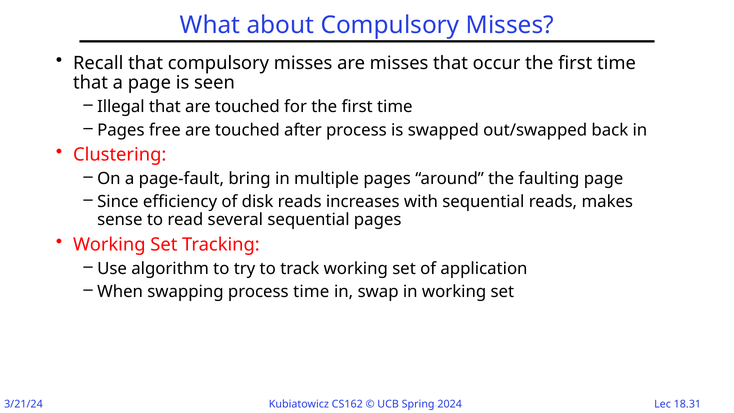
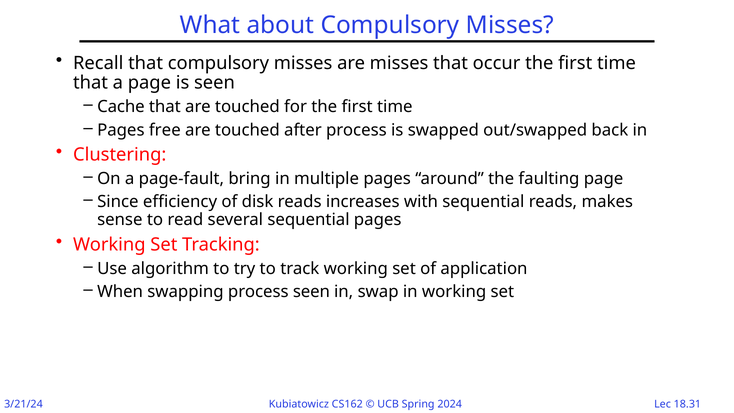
Illegal: Illegal -> Cache (121, 107)
process time: time -> seen (311, 292)
